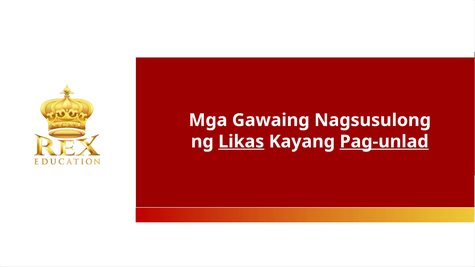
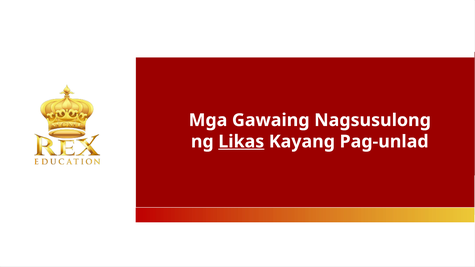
Pag-unlad underline: present -> none (384, 142)
